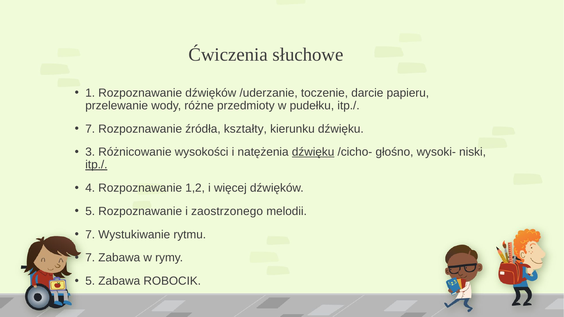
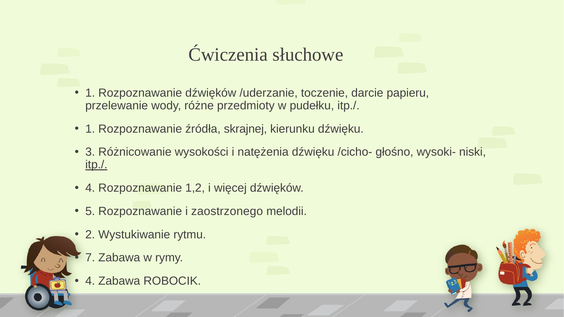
7: 7 -> 1 (90, 129)
kształty: kształty -> skrajnej (245, 129)
dźwięku underline: present -> none (313, 152)
7: 7 -> 2 (90, 235)
5: 5 -> 4 (90, 281)
